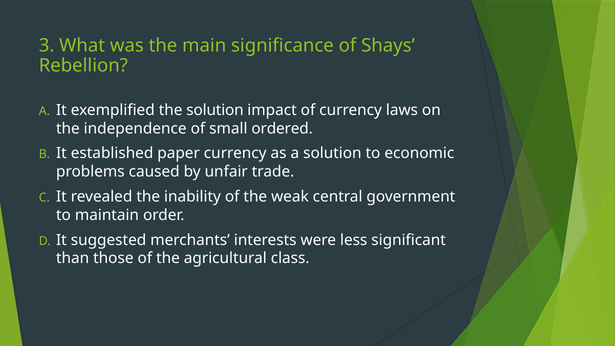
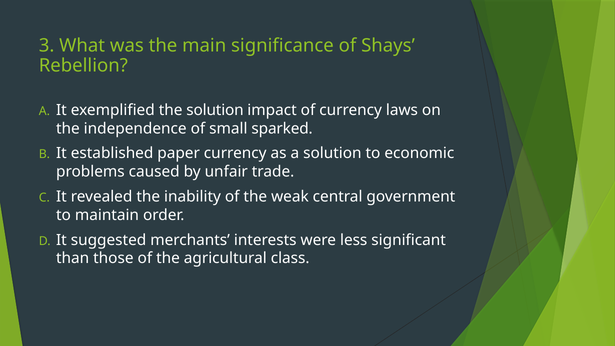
ordered: ordered -> sparked (282, 128)
